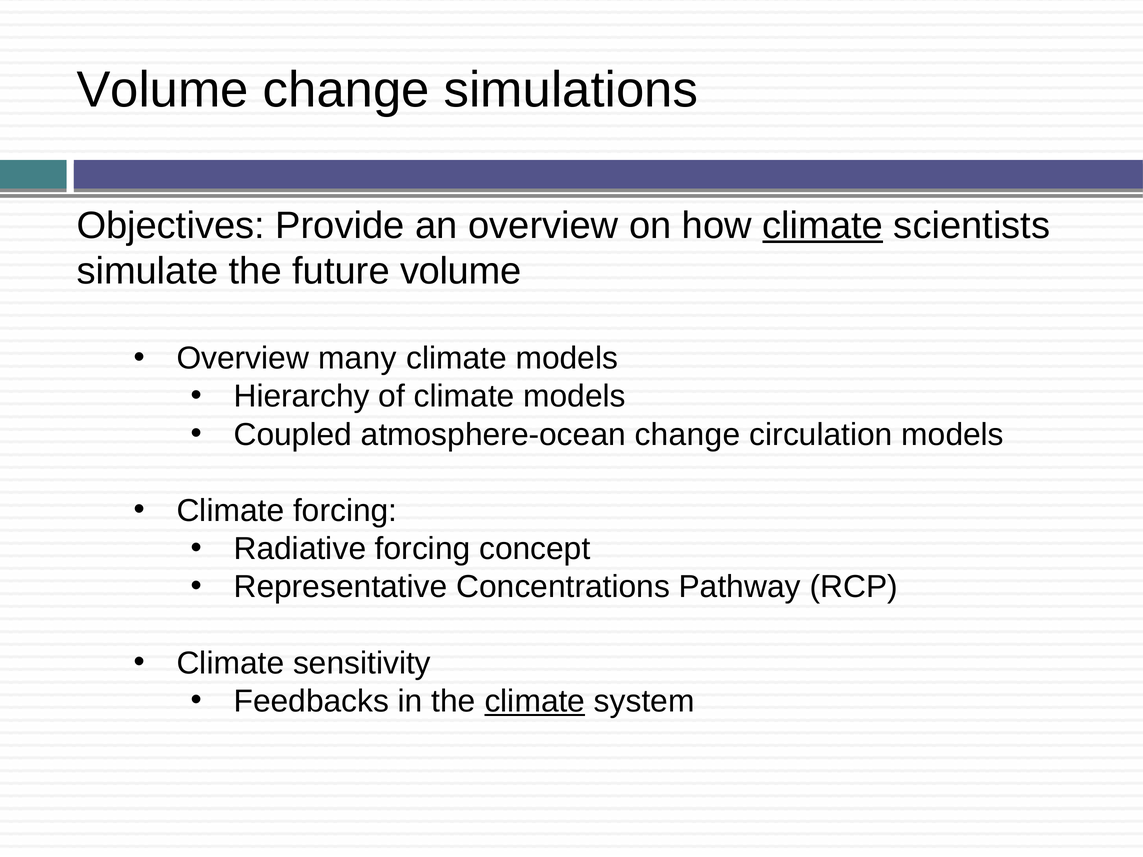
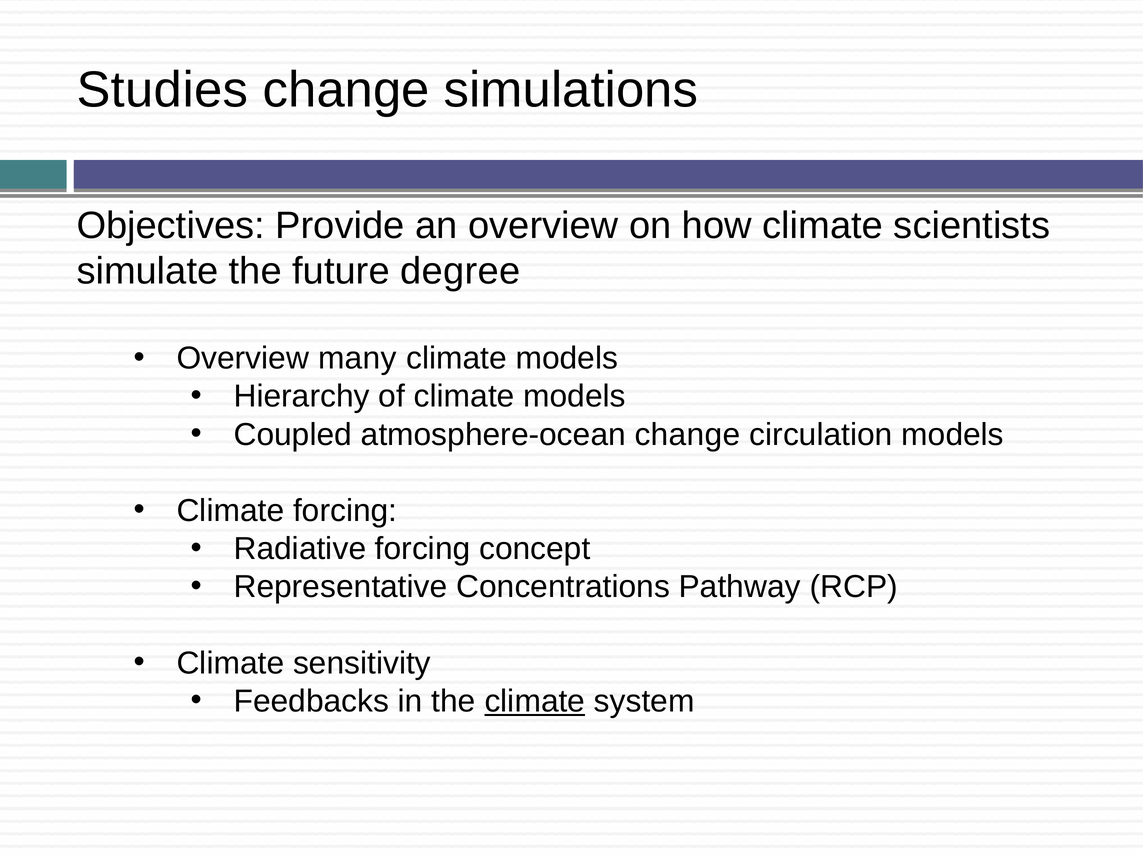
Volume: Volume -> Studies (162, 90)
climate underline: present -> none (823, 226)
future volume: volume -> degree (460, 271)
